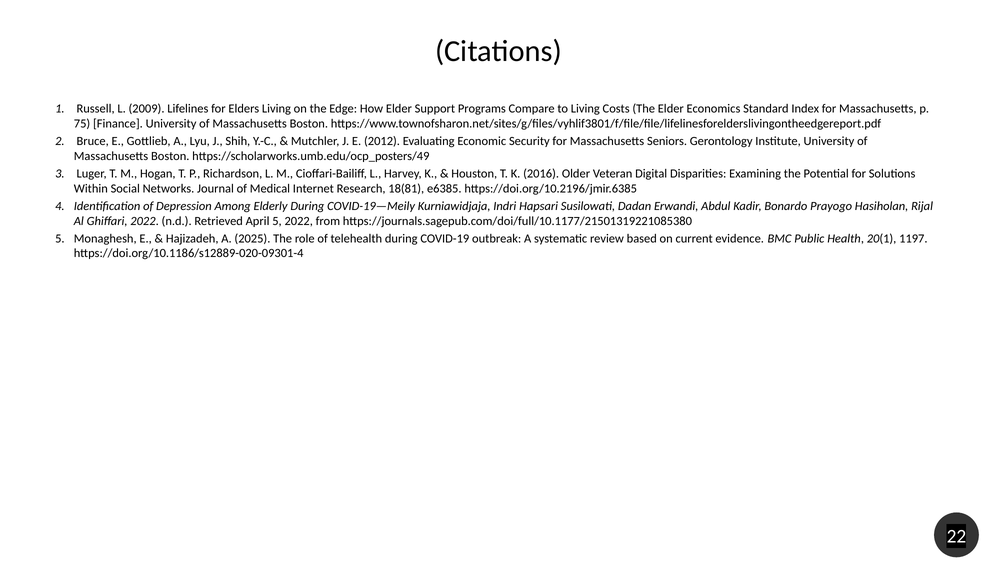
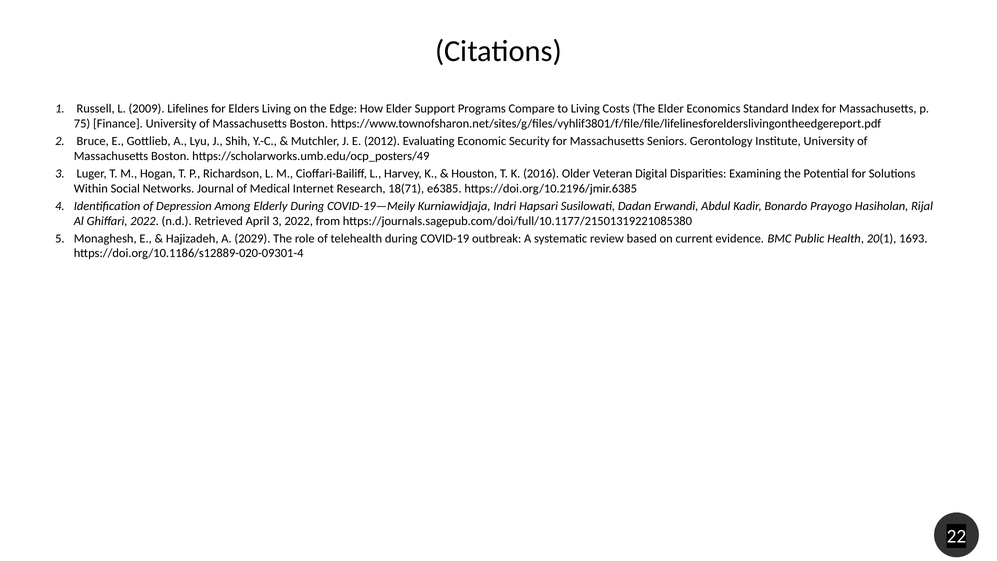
18(81: 18(81 -> 18(71 (406, 188)
April 5: 5 -> 3 (277, 221)
2025: 2025 -> 2029 (252, 238)
1197: 1197 -> 1693 (913, 238)
